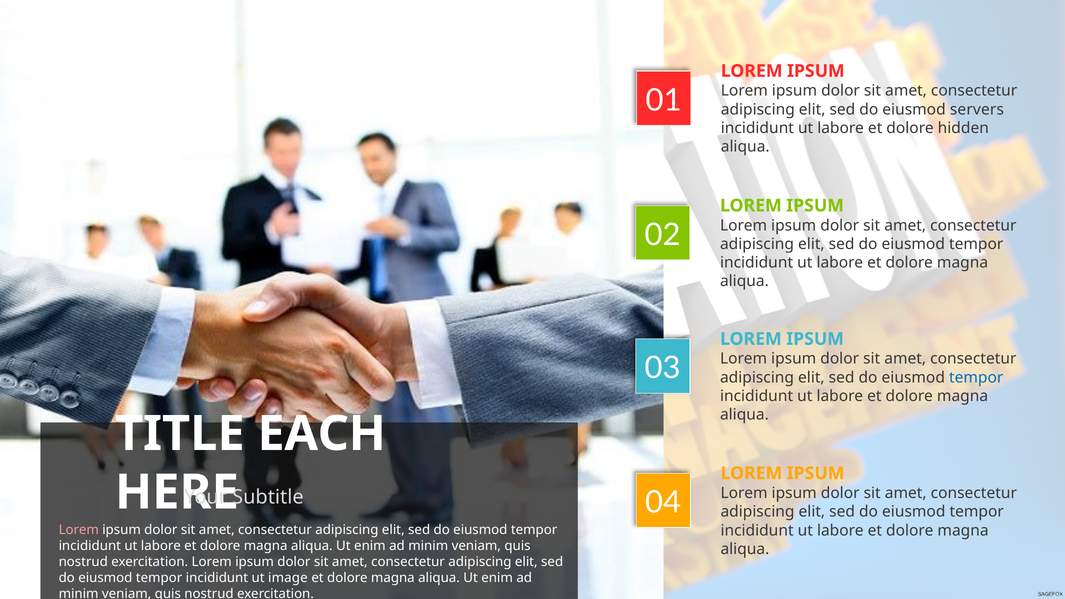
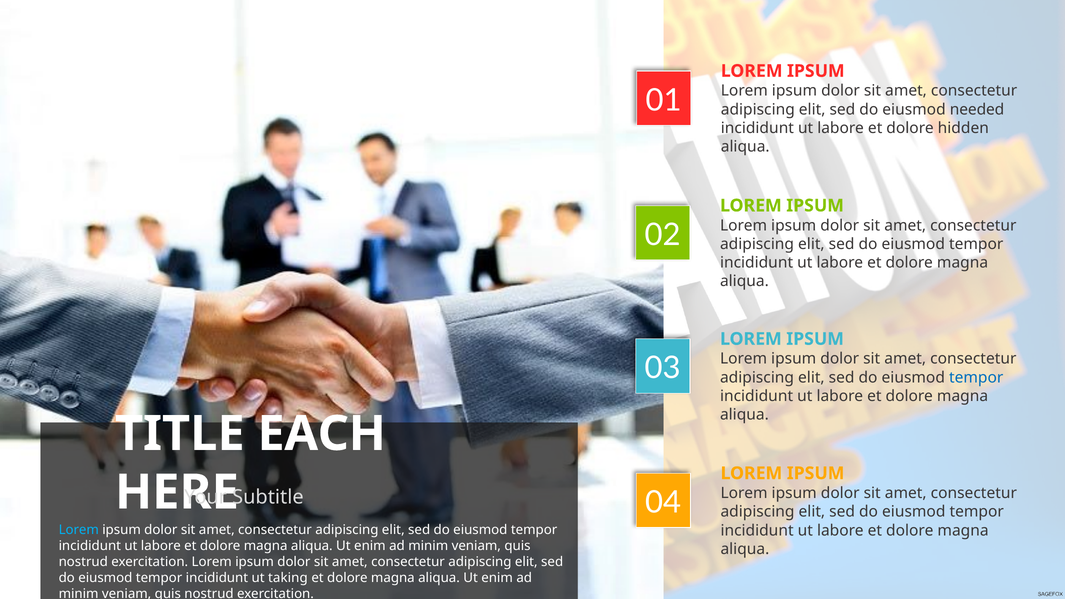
servers: servers -> needed (977, 109)
Lorem colour: pink -> light blue (79, 530)
image: image -> taking (288, 578)
